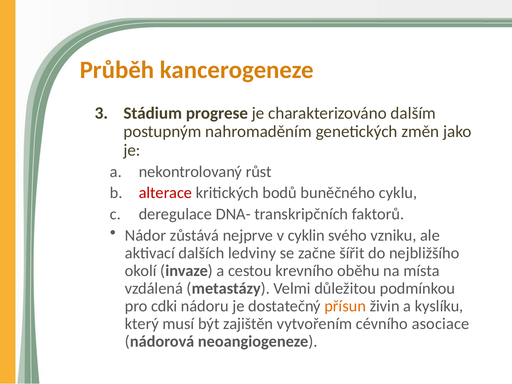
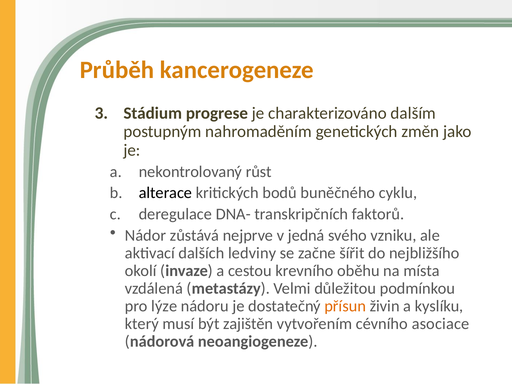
alterace colour: red -> black (165, 193)
cyklin: cyklin -> jedná (306, 235)
cdki: cdki -> lýze (164, 306)
